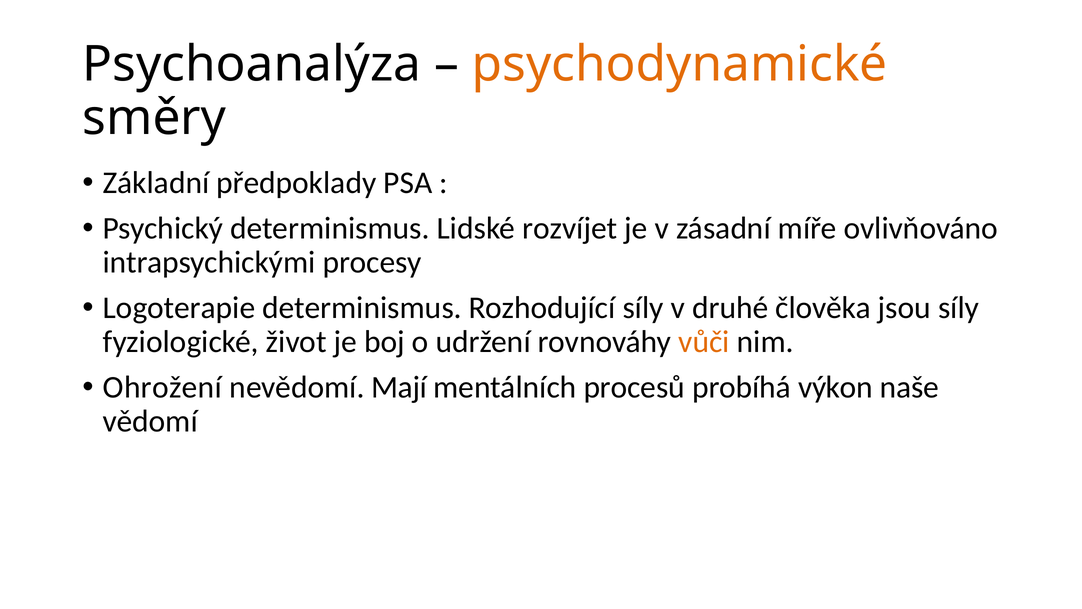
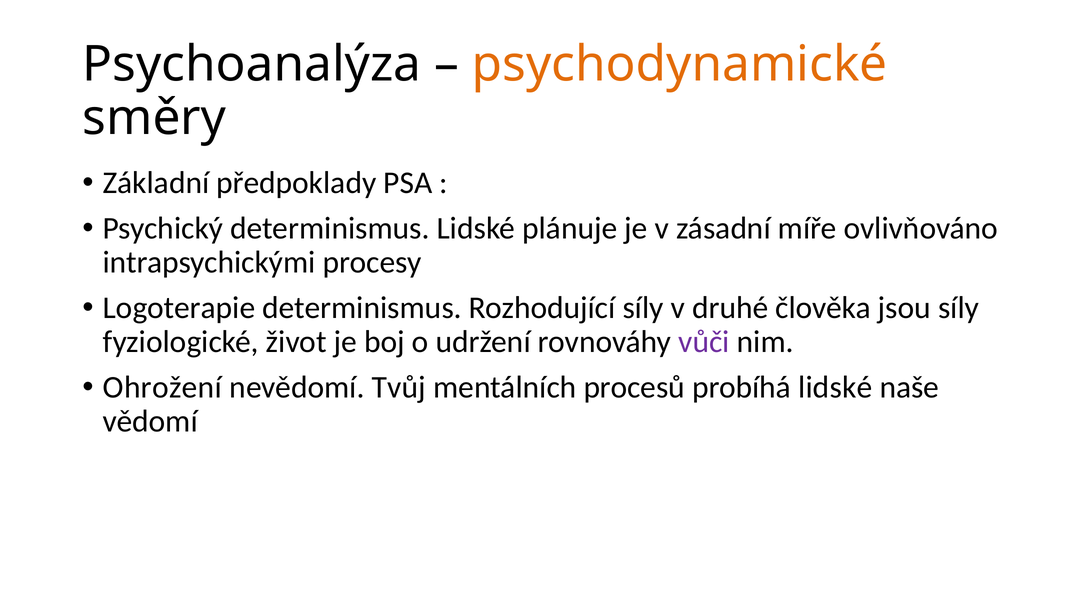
rozvíjet: rozvíjet -> plánuje (570, 228)
vůči colour: orange -> purple (704, 342)
Mají: Mají -> Tvůj (399, 387)
probíhá výkon: výkon -> lidské (835, 387)
